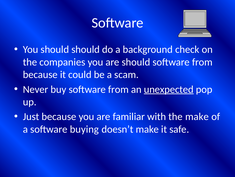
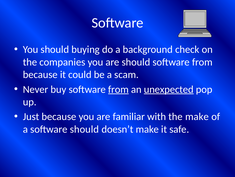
should should: should -> buying (86, 49)
from underline: none -> present (118, 89)
software buying: buying -> should (84, 129)
